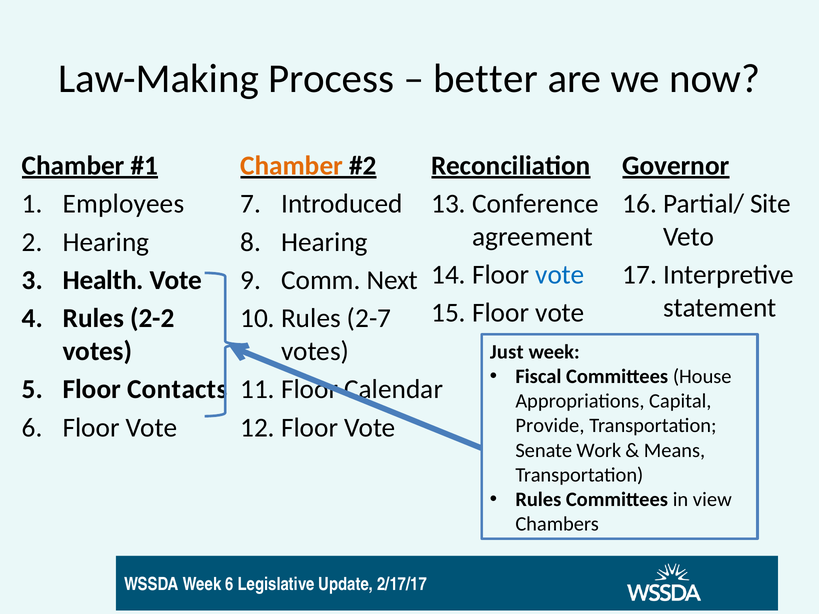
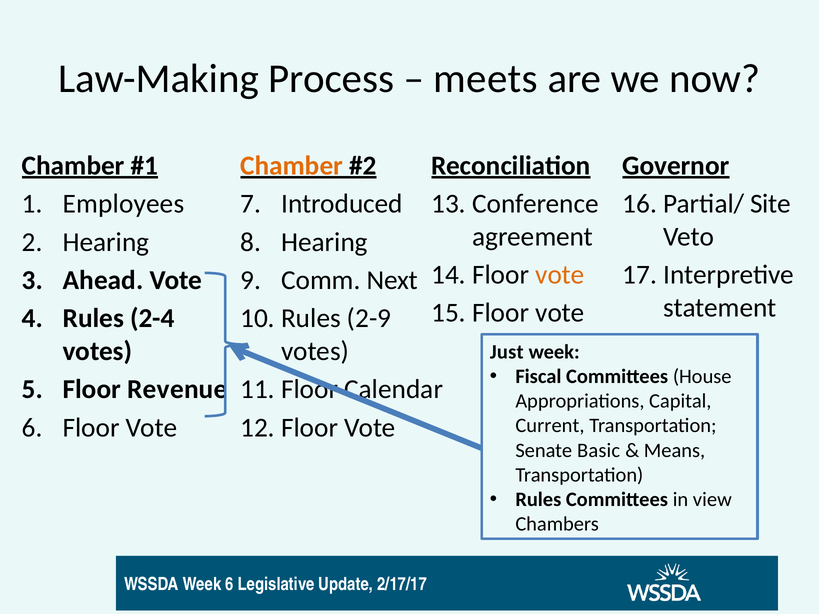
better: better -> meets (486, 79)
vote colour: blue -> orange (560, 275)
Health: Health -> Ahead (103, 280)
2-2: 2-2 -> 2-4 (152, 319)
2-7: 2-7 -> 2-9 (369, 319)
Contacts: Contacts -> Revenue (177, 390)
Provide: Provide -> Current (550, 426)
Work: Work -> Basic (599, 450)
